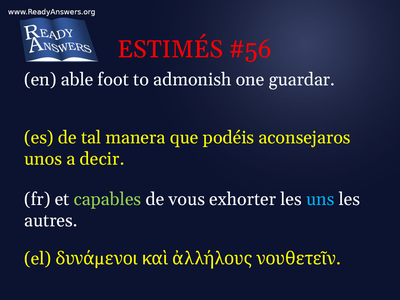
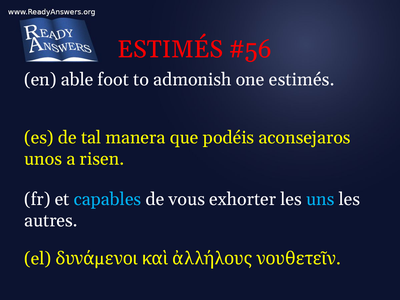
one guardar: guardar -> estimés (302, 80)
decir: decir -> risen (102, 159)
capables colour: light green -> light blue (108, 199)
